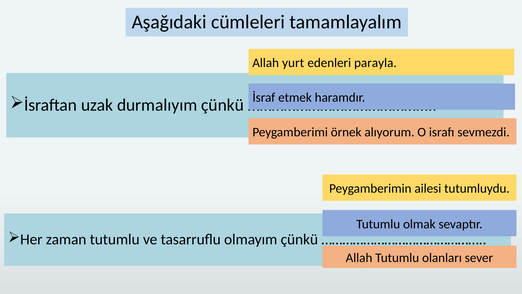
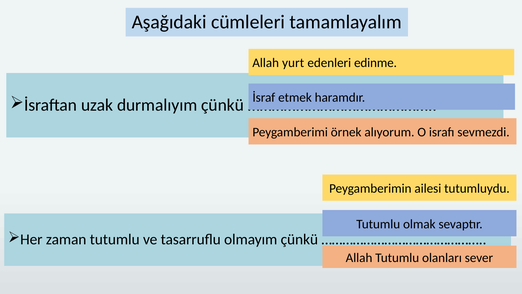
parayla: parayla -> edinme (375, 63)
